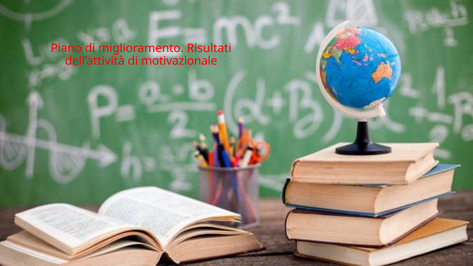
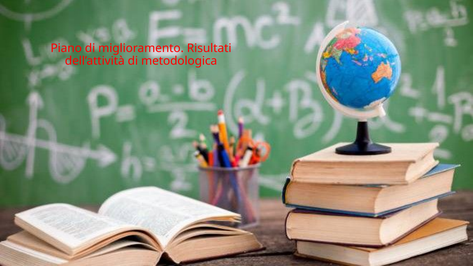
motivazionale: motivazionale -> metodologica (179, 61)
